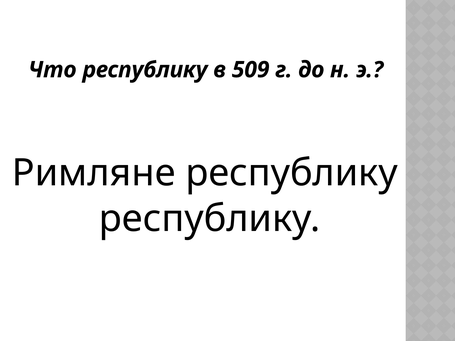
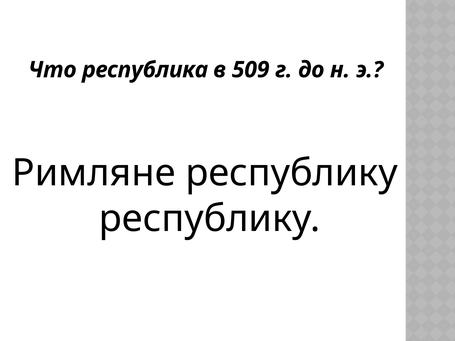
Что республику: республику -> республика (145, 70)
